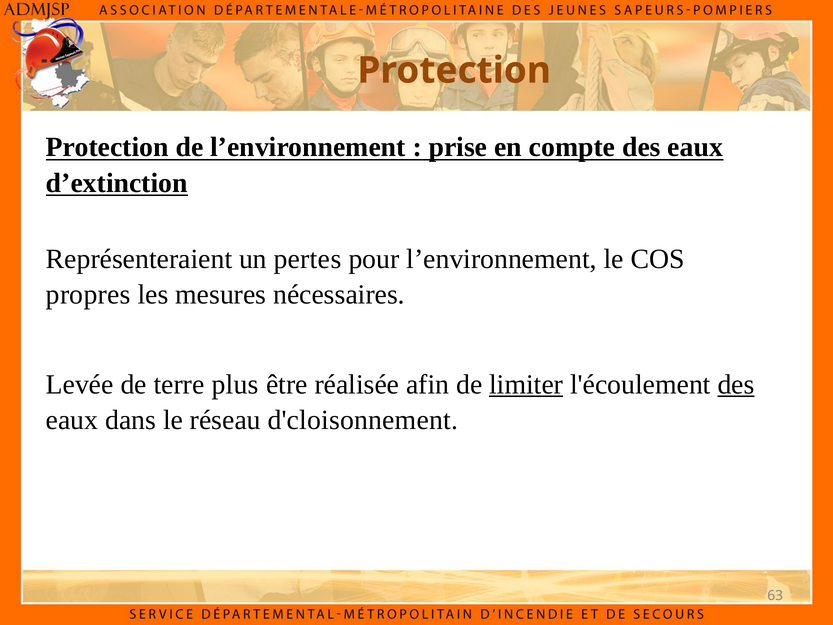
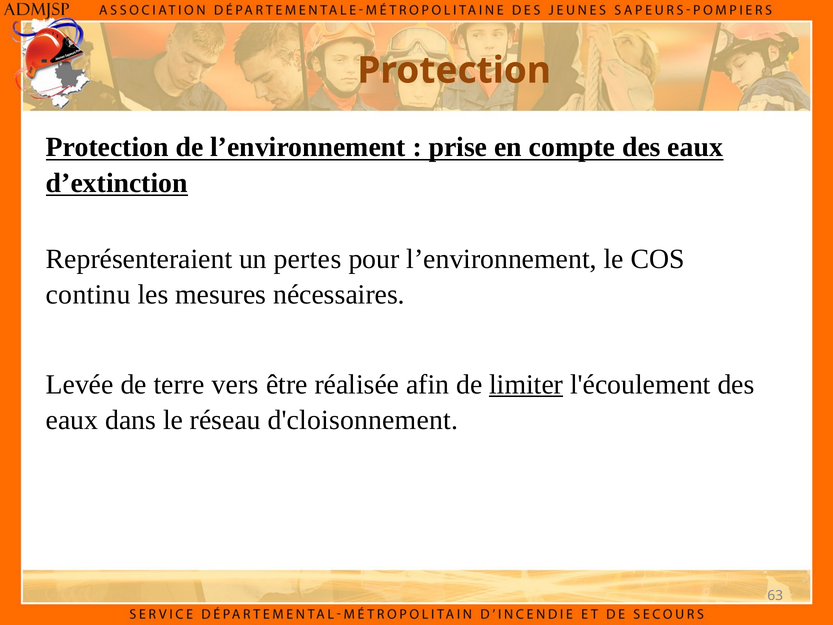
propres: propres -> continu (88, 294)
plus: plus -> vers (235, 384)
des underline: present -> none (736, 384)
